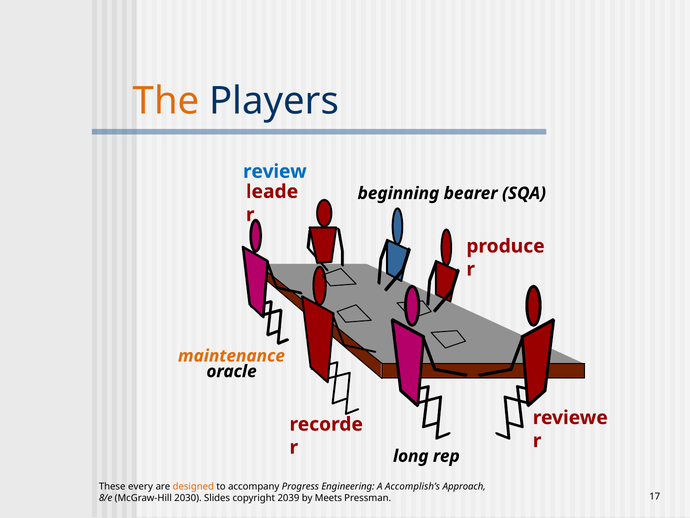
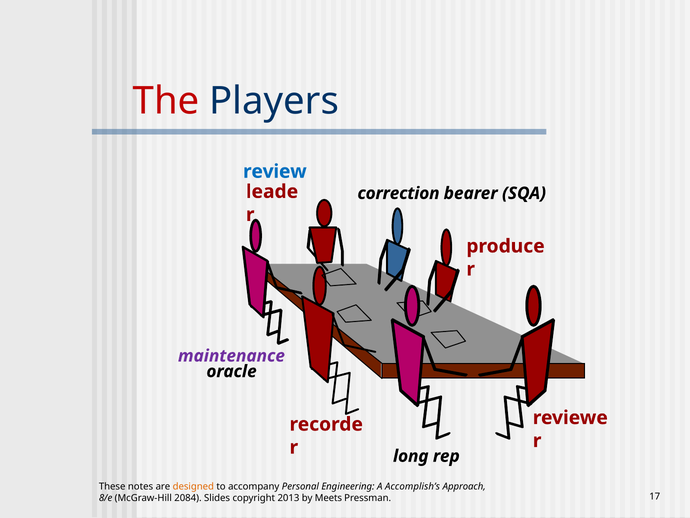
The colour: orange -> red (166, 101)
beginning: beginning -> correction (398, 193)
maintenance colour: orange -> purple (231, 356)
every: every -> notes (141, 486)
Progress: Progress -> Personal (300, 486)
2030: 2030 -> 2084 (188, 497)
2039: 2039 -> 2013 (288, 497)
